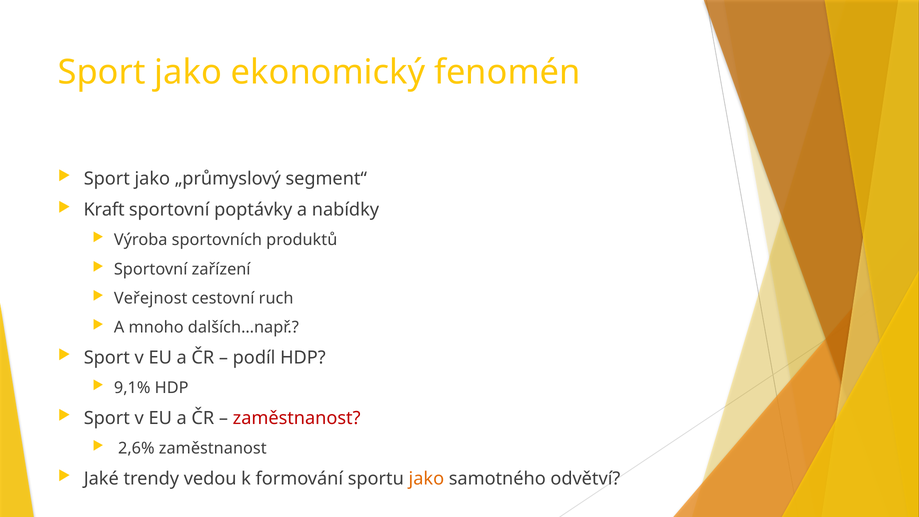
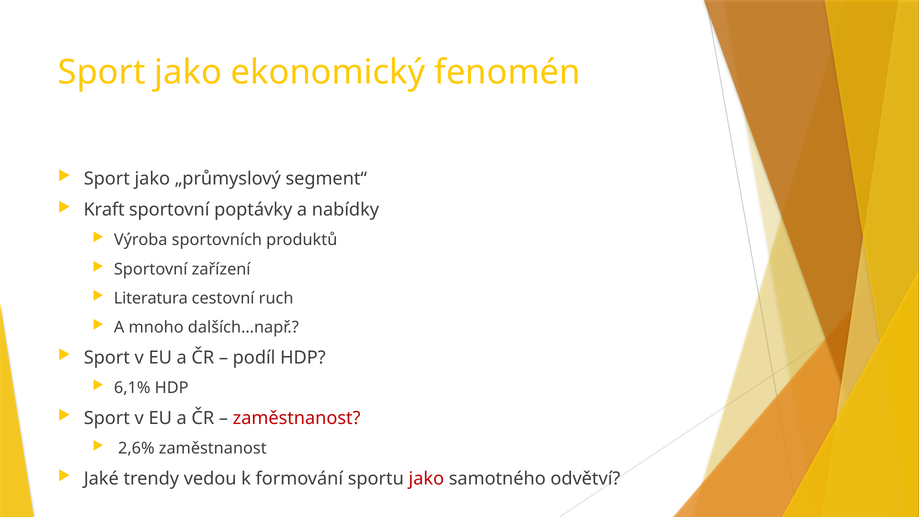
Veřejnost: Veřejnost -> Literatura (151, 298)
9,1%: 9,1% -> 6,1% (132, 388)
jako colour: orange -> red (426, 479)
